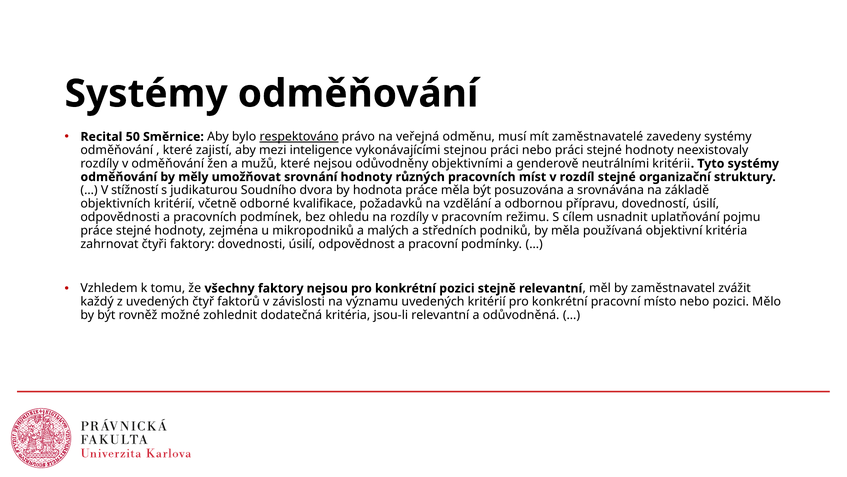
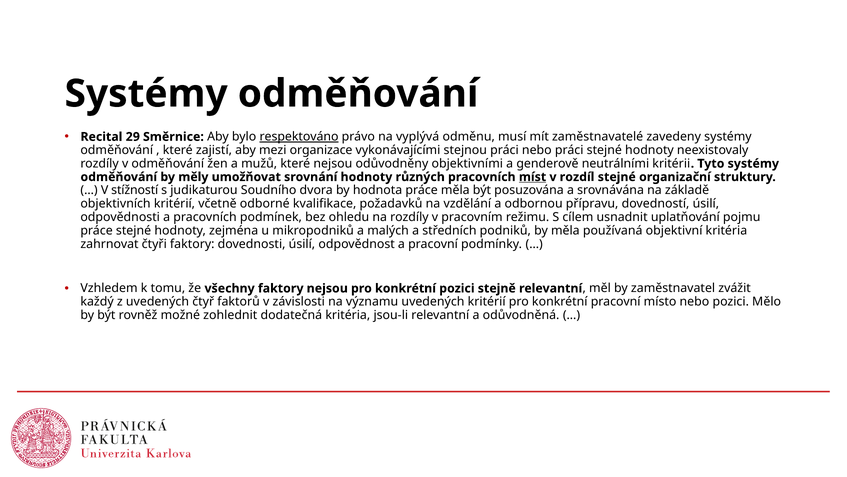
50: 50 -> 29 (133, 137)
veřejná: veřejná -> vyplývá (418, 137)
inteligence: inteligence -> organizace (321, 150)
míst underline: none -> present (533, 177)
